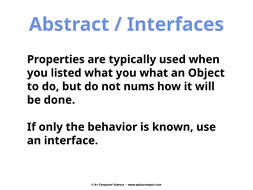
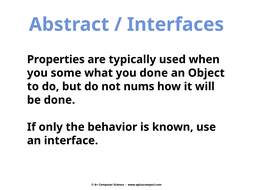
listed: listed -> some (66, 73)
you what: what -> done (154, 73)
